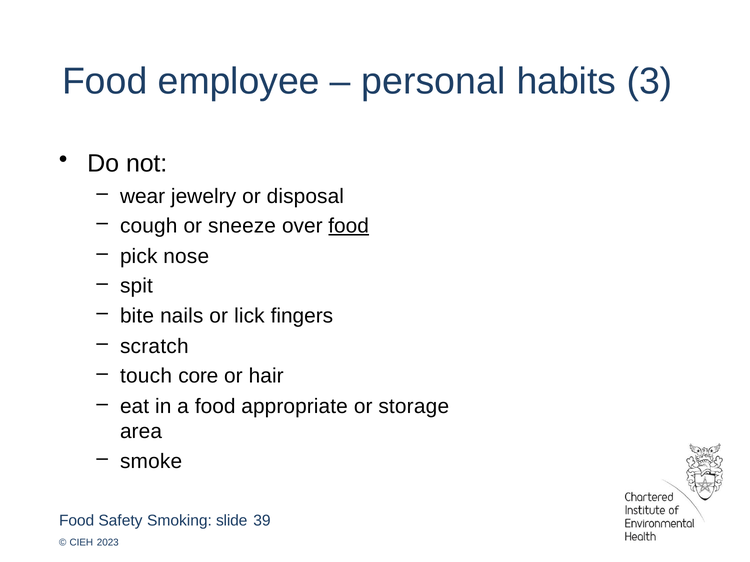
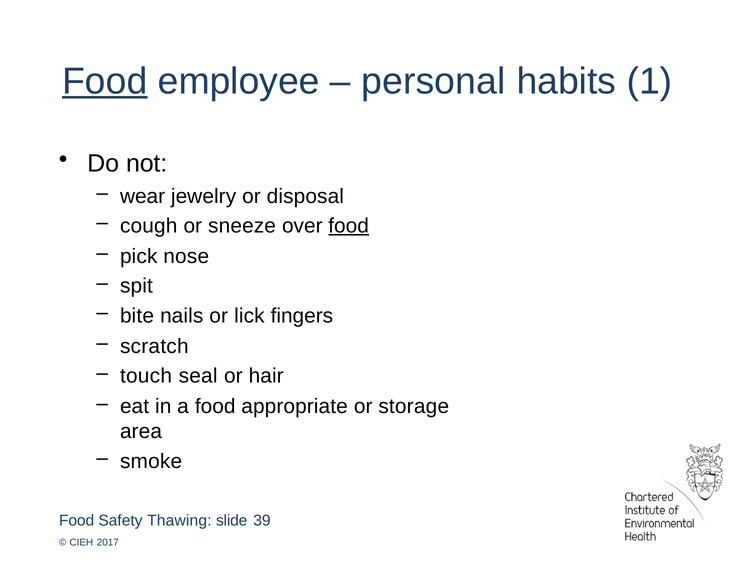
Food underline: none -> present (105, 81)
3: 3 -> 1 (650, 81)
core: core -> seal (198, 376)
Smoking: Smoking -> Thawing (179, 521)
2023: 2023 -> 2017 (108, 543)
